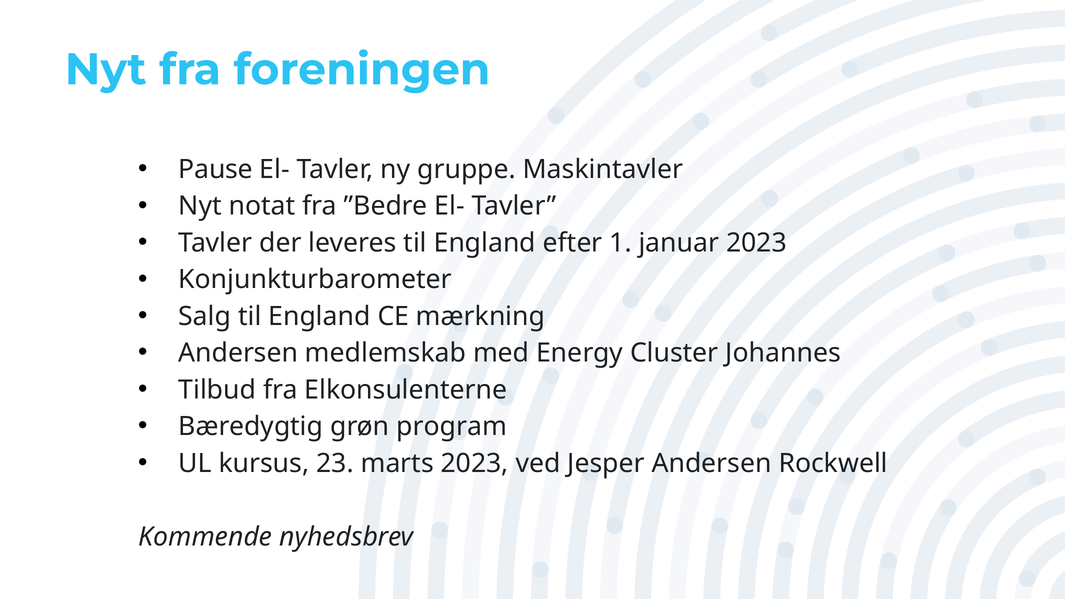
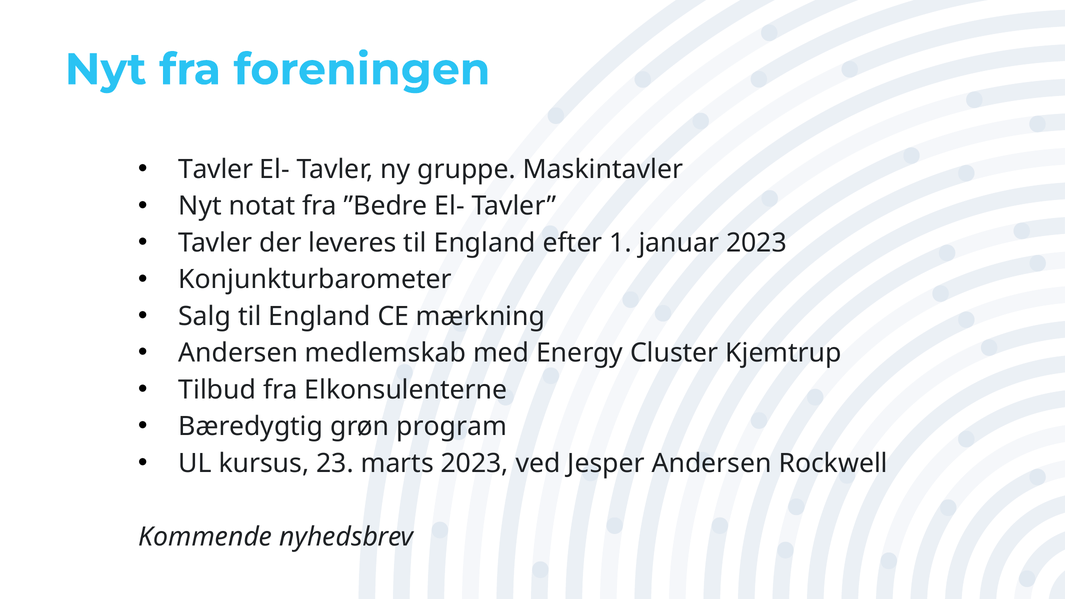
Pause: Pause -> Tavler (216, 169)
Johannes: Johannes -> Kjemtrup (783, 353)
